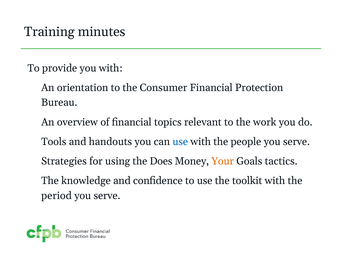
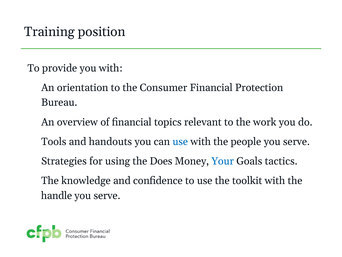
minutes: minutes -> position (102, 32)
Your colour: orange -> blue (223, 161)
period: period -> handle (57, 195)
